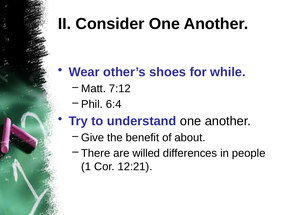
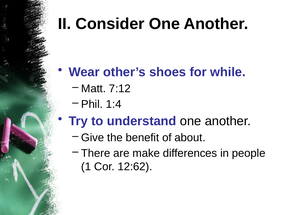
6:4: 6:4 -> 1:4 (114, 104)
willed: willed -> make (146, 153)
12:21: 12:21 -> 12:62 (135, 167)
